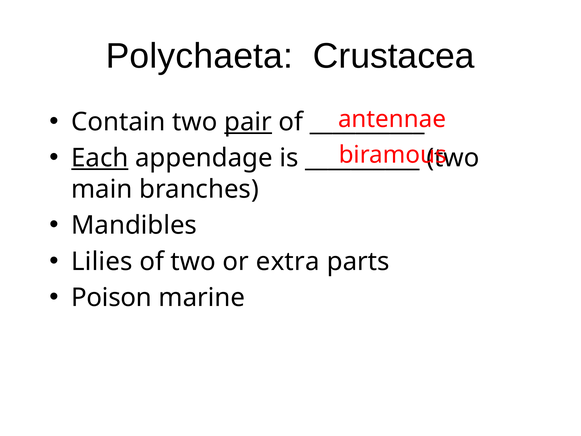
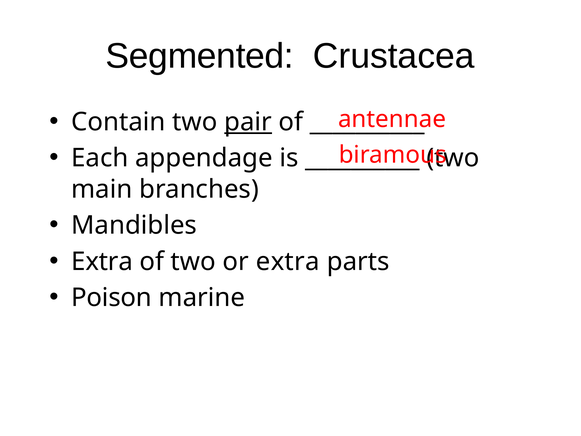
Polychaeta: Polychaeta -> Segmented (200, 56)
Each underline: present -> none (100, 158)
Lilies: Lilies -> Extra (102, 261)
